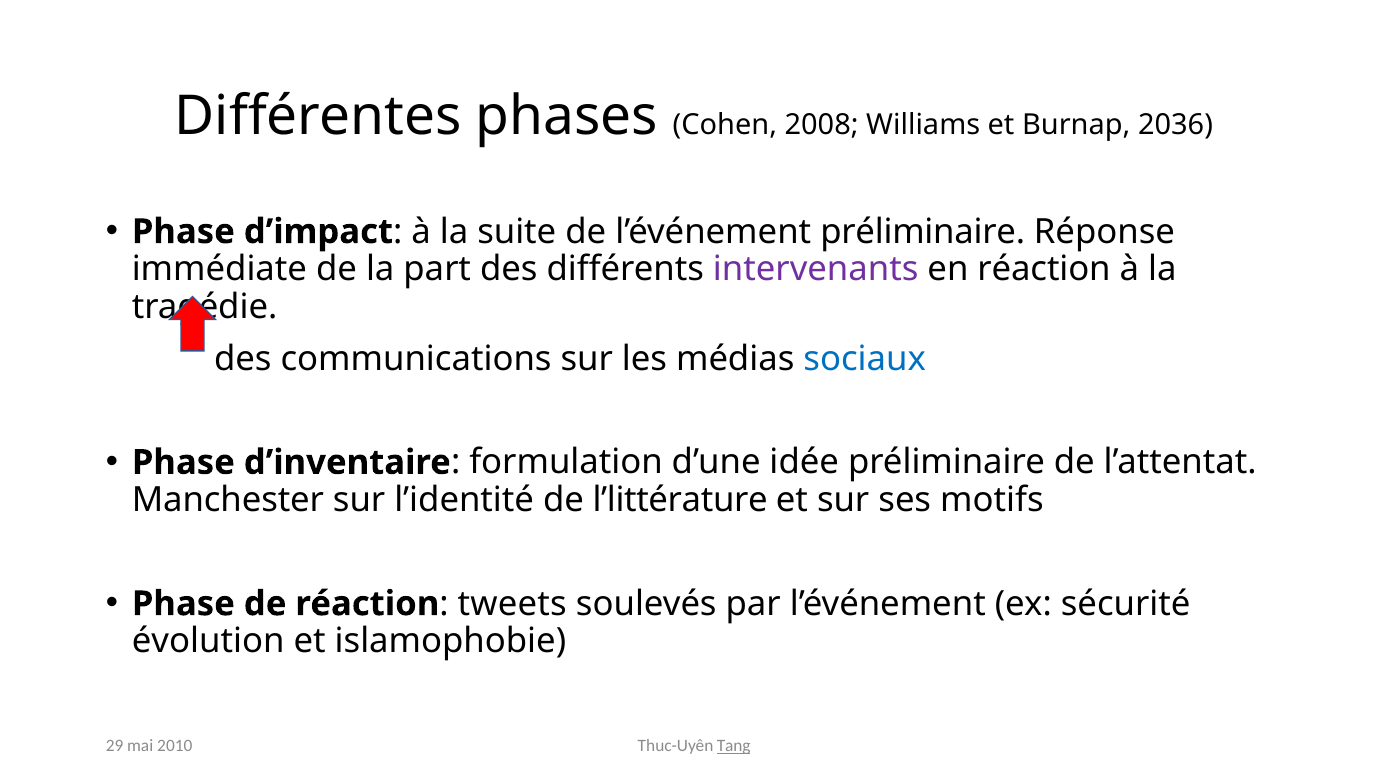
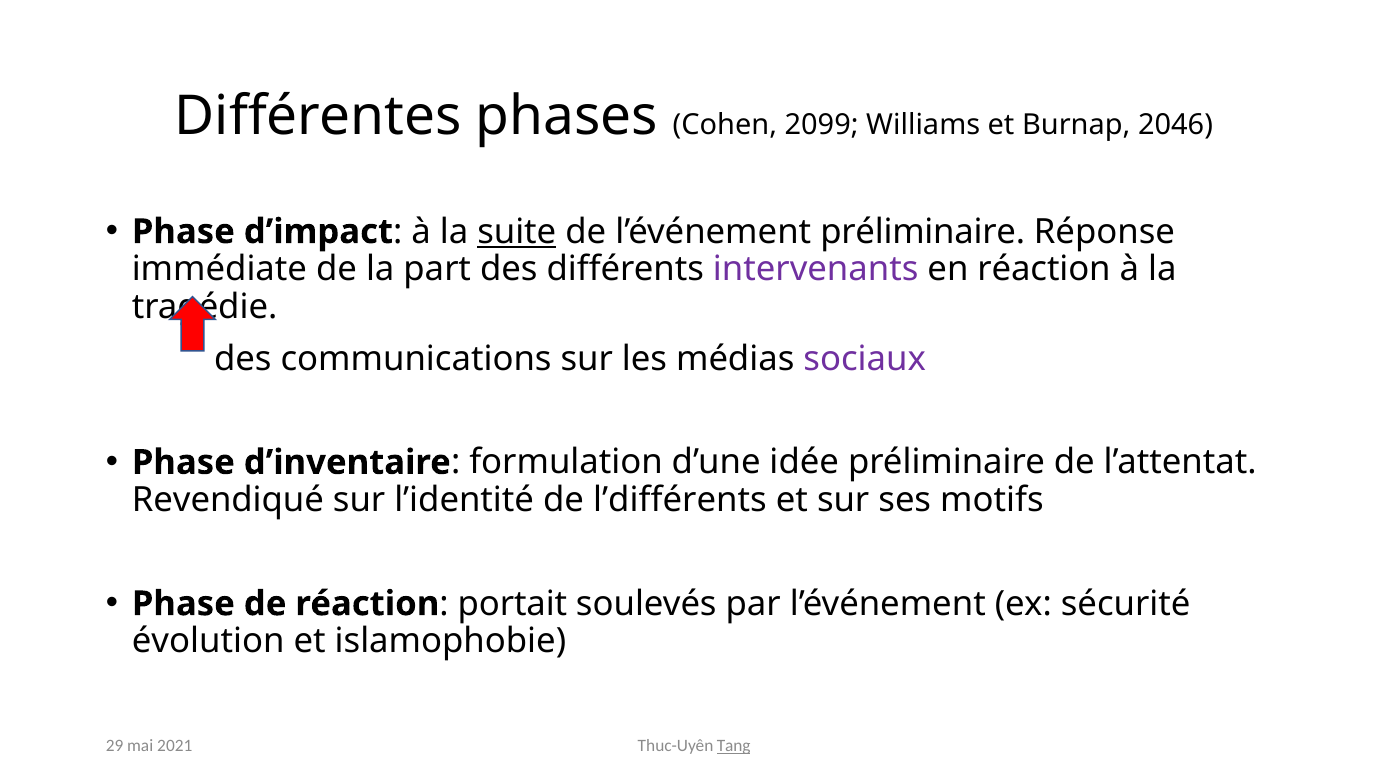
2008: 2008 -> 2099 (822, 125)
2036: 2036 -> 2046 (1175, 125)
suite underline: none -> present (517, 232)
sociaux colour: blue -> purple (865, 358)
Manchester: Manchester -> Revendiqué (228, 500)
l’littérature: l’littérature -> l’différents (680, 500)
tweets: tweets -> portait (512, 604)
2010: 2010 -> 2021 (175, 746)
